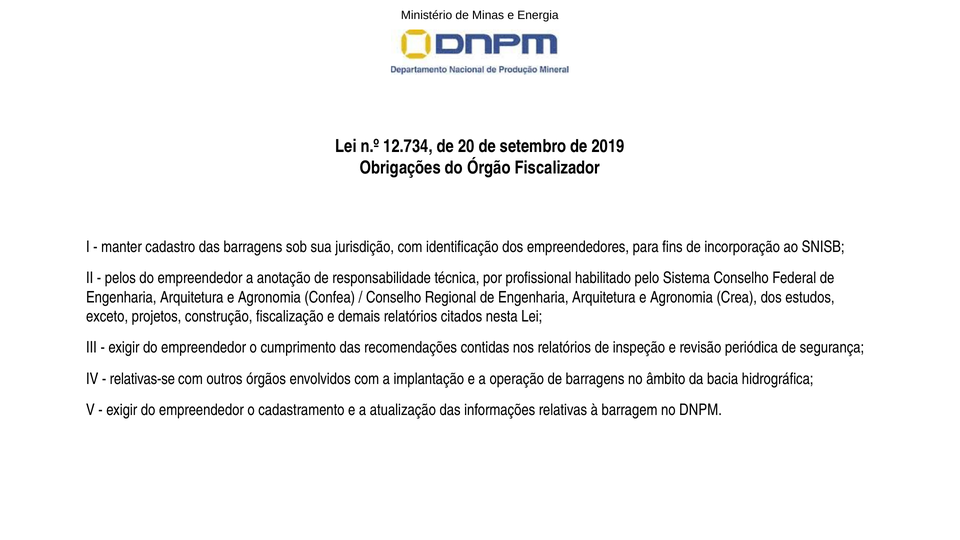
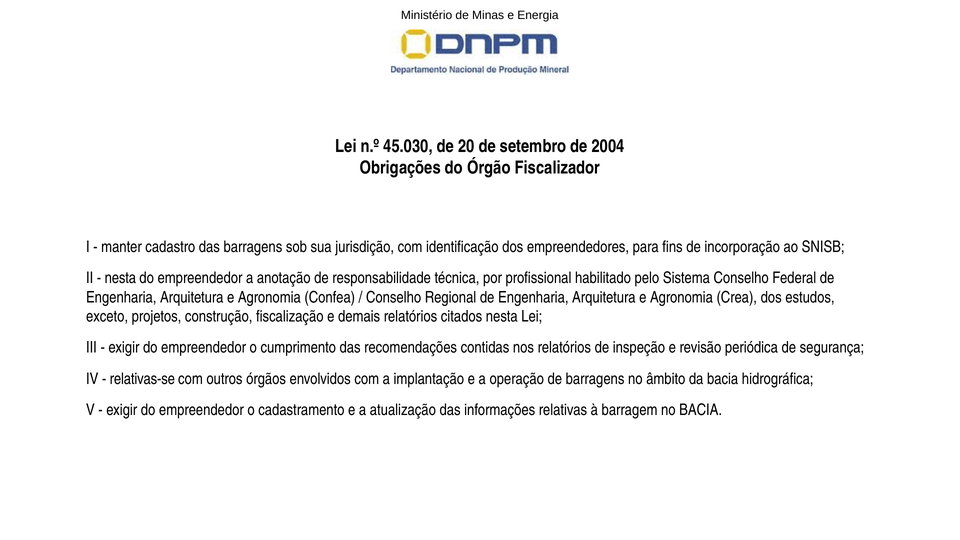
12.734: 12.734 -> 45.030 (408, 146)
2019: 2019 -> 2004 (608, 146)
pelos: pelos -> nesta (120, 278)
no DNPM: DNPM -> BACIA (701, 410)
